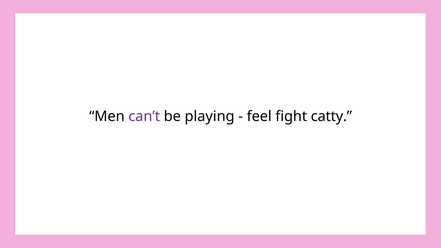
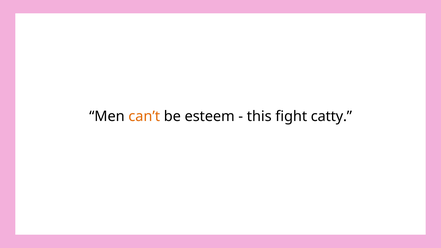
can’t colour: purple -> orange (144, 116)
playing: playing -> esteem (210, 116)
feel: feel -> this (259, 116)
